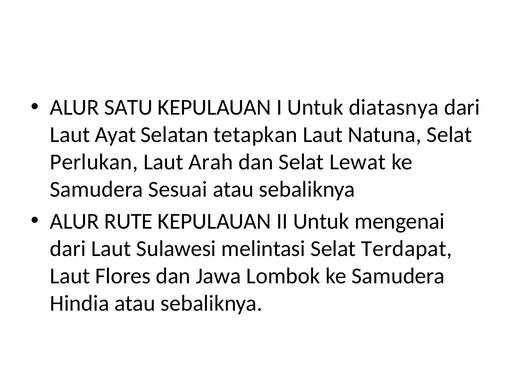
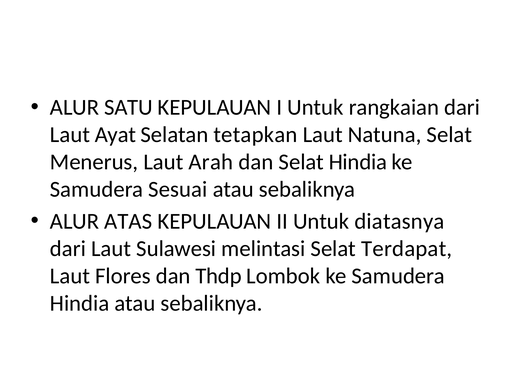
diatasnya: diatasnya -> rangkaian (394, 107)
Perlukan: Perlukan -> Menerus (94, 162)
Selat Lewat: Lewat -> Hindia (358, 162)
RUTE: RUTE -> ATAS (128, 221)
mengenai: mengenai -> diatasnya (399, 221)
Jawa: Jawa -> Thdp (218, 276)
